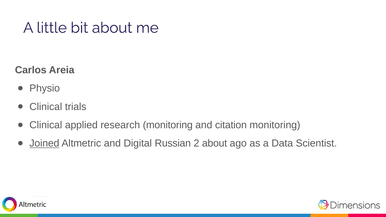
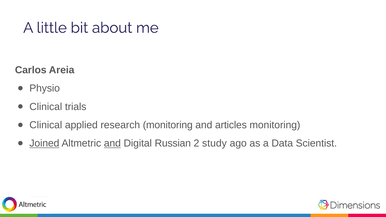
citation: citation -> articles (231, 125)
and underline: none -> present (112, 143)
2 about: about -> study (214, 143)
